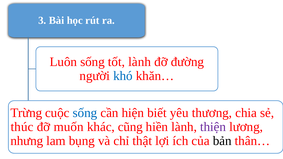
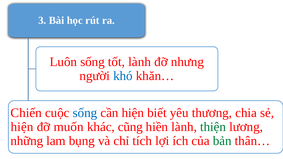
đường: đường -> nhưng (187, 62)
Trừng: Trừng -> Chiến (26, 113)
thúc: thúc -> hiện (22, 127)
thiện colour: purple -> green (213, 127)
nhưng: nhưng -> những (27, 141)
thật: thật -> tích (142, 141)
bản colour: black -> green (222, 141)
